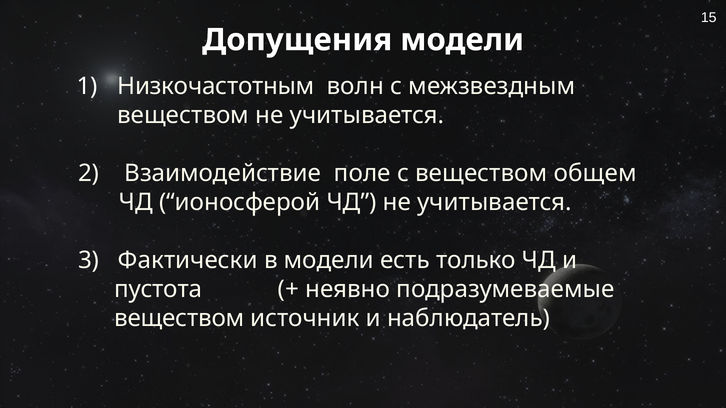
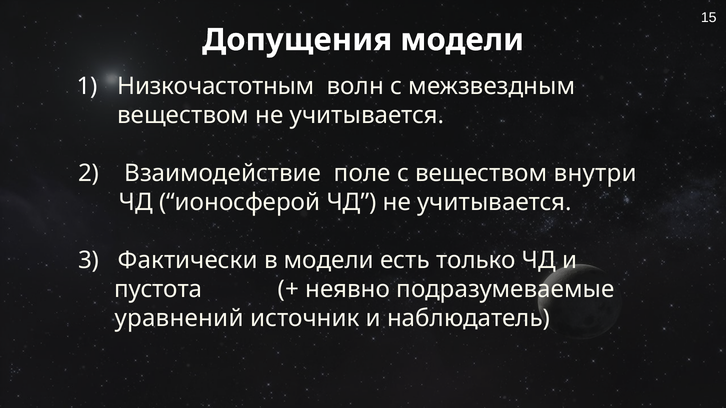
общем: общем -> внутри (595, 173)
веществом: веществом -> уравнений (179, 318)
